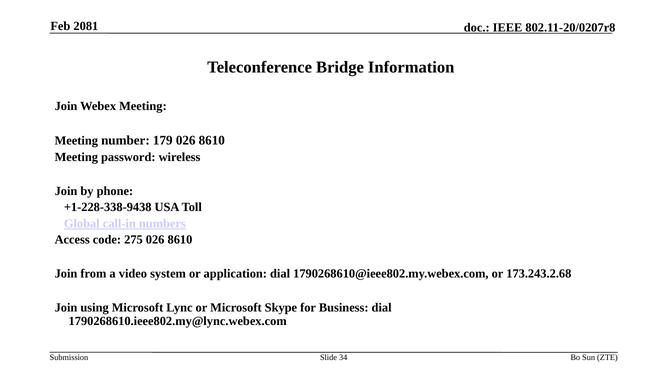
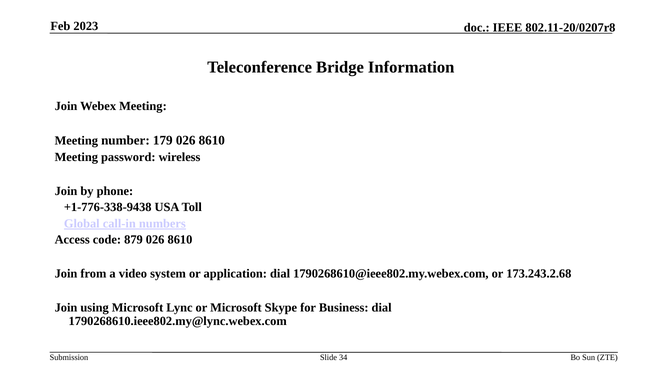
2081: 2081 -> 2023 (86, 26)
+1-228-338-9438: +1-228-338-9438 -> +1-776-338-9438 (108, 207)
275: 275 -> 879 (133, 239)
